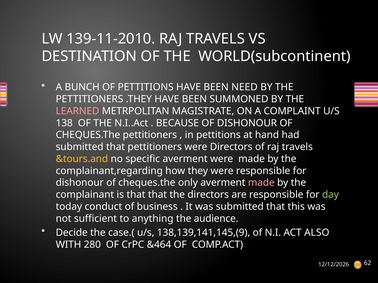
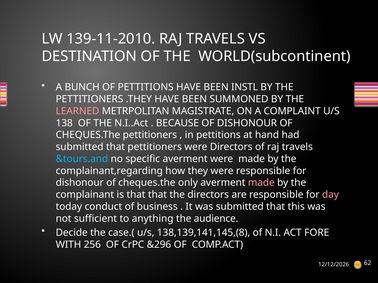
NEED: NEED -> INSTL (245, 87)
&tours.and colour: yellow -> light blue (82, 159)
day colour: light green -> pink (330, 195)
138,139,141,145,(9: 138,139,141,145,(9 -> 138,139,141,145,(8 (204, 233)
ALSO: ALSO -> FORE (317, 233)
280: 280 -> 256 (92, 245)
&464: &464 -> &296 (159, 245)
